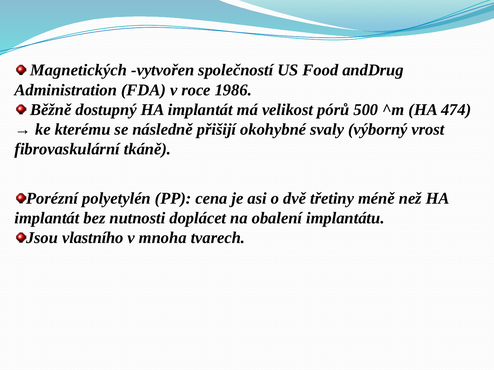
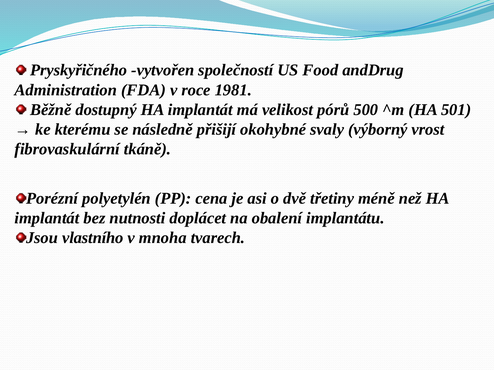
Magnetických: Magnetických -> Pryskyřičného (79, 70)
1986: 1986 -> 1981 (233, 90)
474: 474 -> 501 (456, 110)
